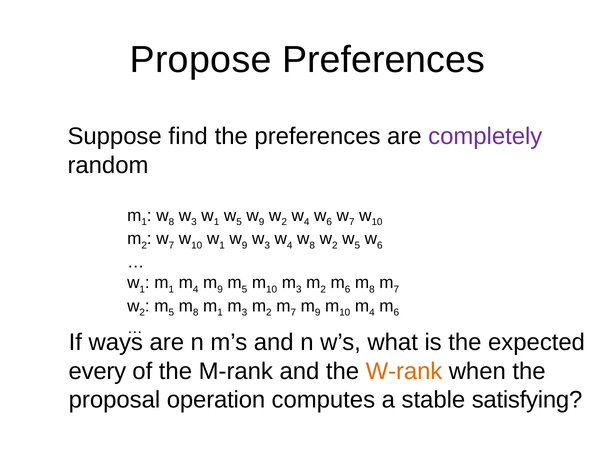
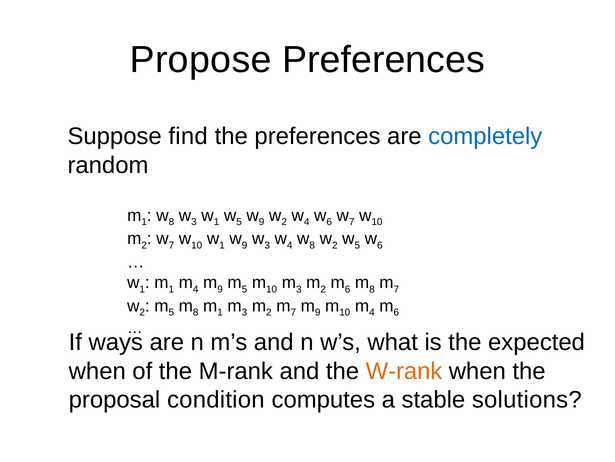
completely colour: purple -> blue (485, 136)
every: every -> when (97, 371)
operation: operation -> condition (216, 399)
satisfying: satisfying -> solutions (527, 399)
